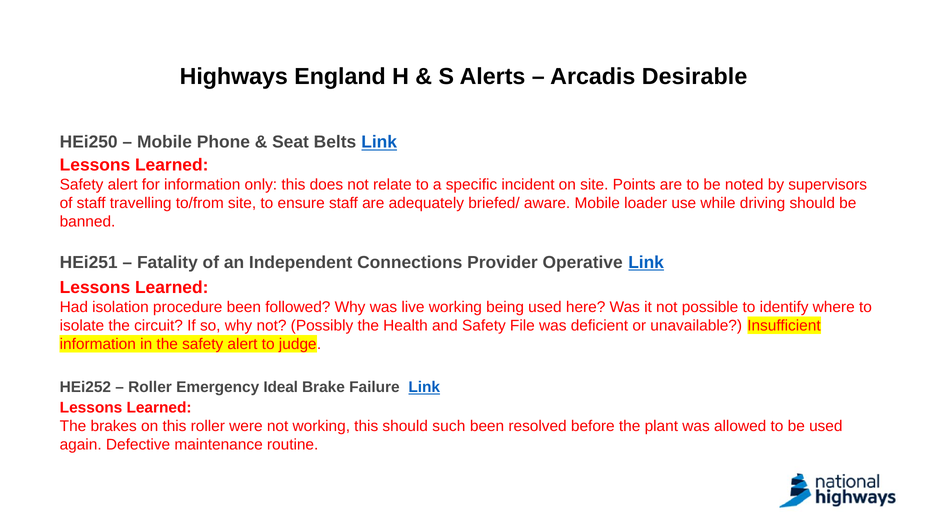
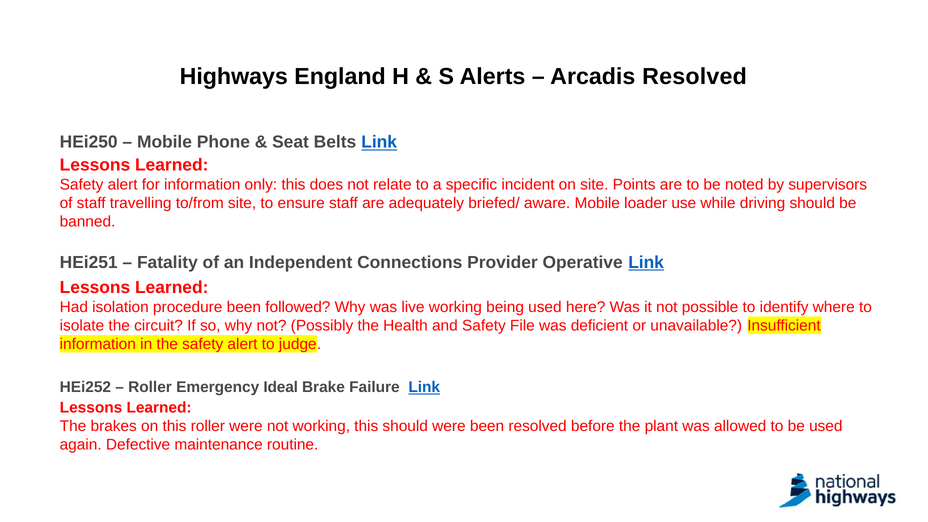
Arcadis Desirable: Desirable -> Resolved (695, 77)
should such: such -> were (449, 426)
